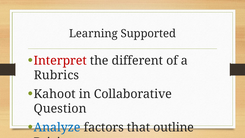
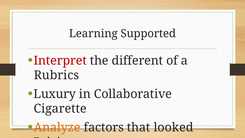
Kahoot: Kahoot -> Luxury (55, 94)
Question: Question -> Cigarette (60, 109)
Analyze colour: blue -> orange (57, 127)
outline: outline -> looked (174, 127)
